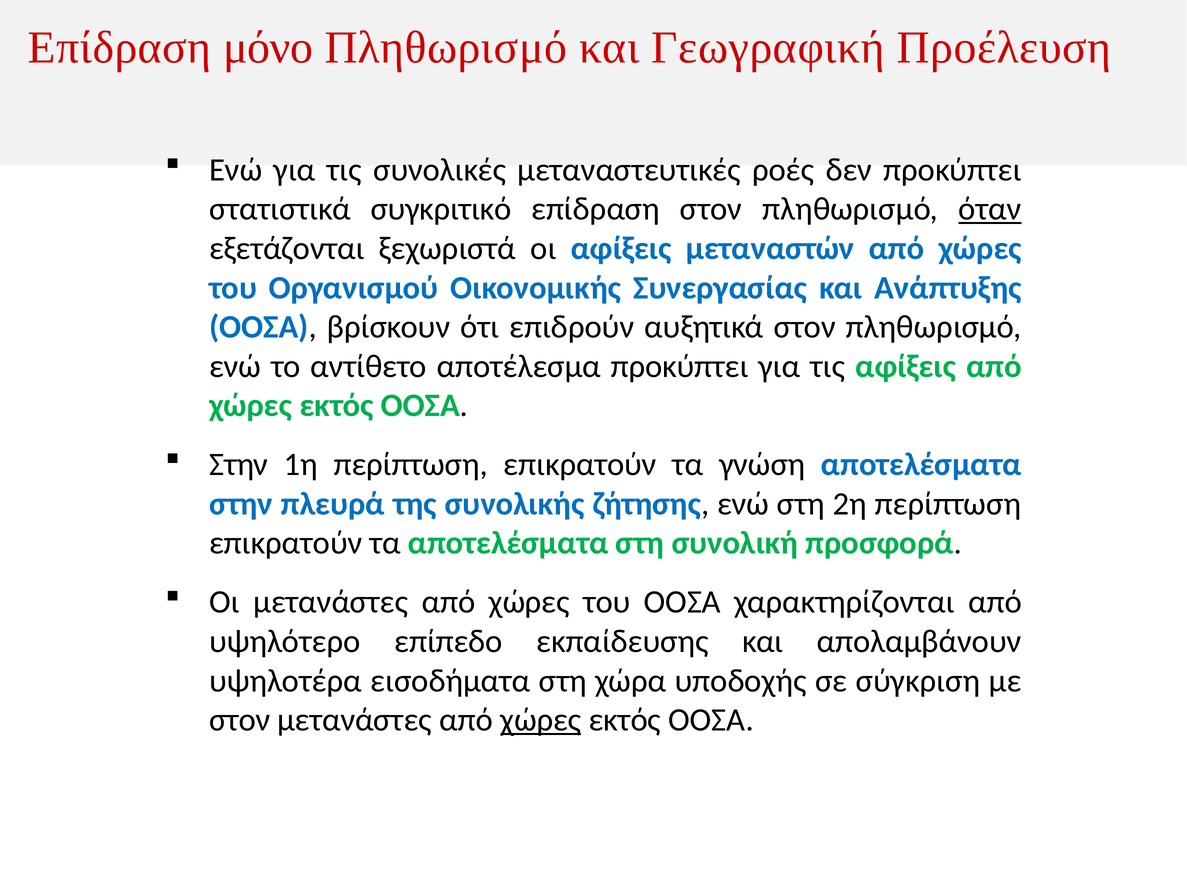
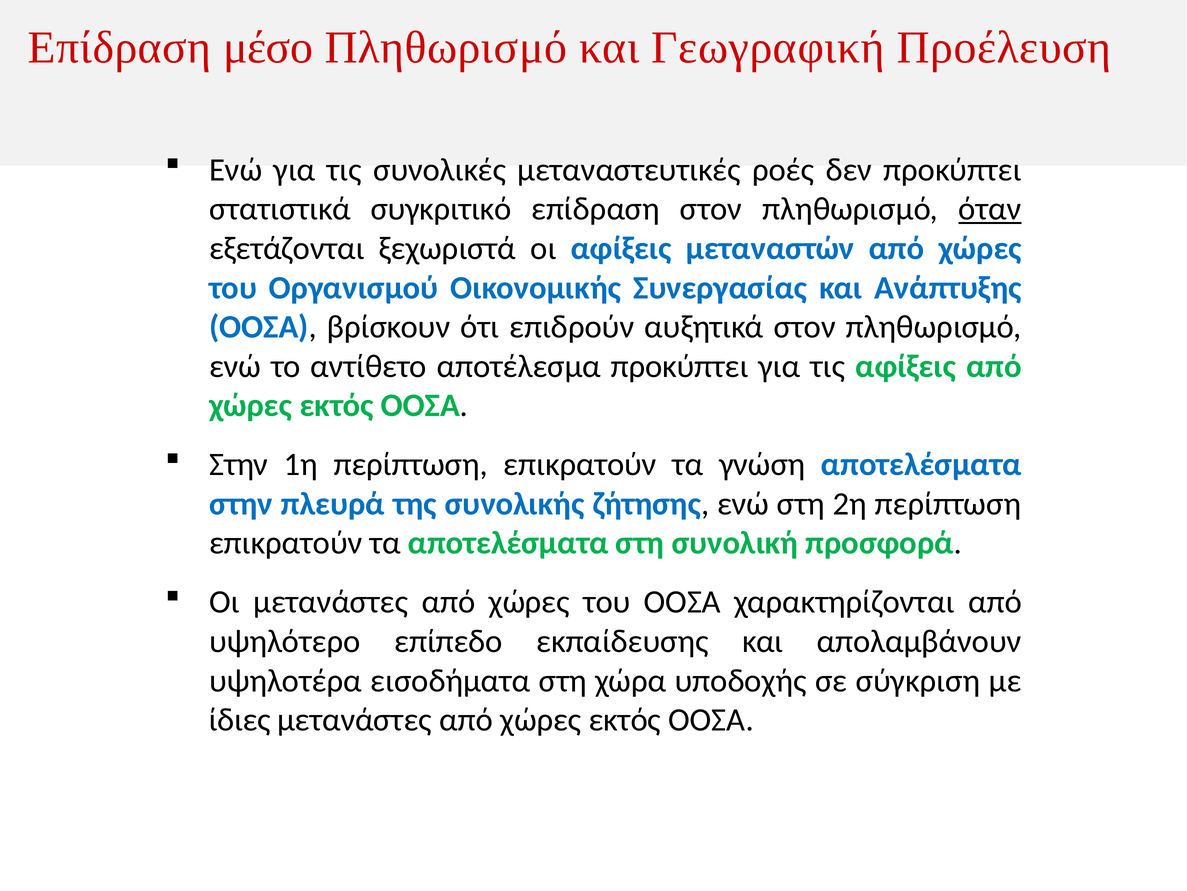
μόνο: μόνο -> μέσο (268, 48)
στον: στον -> ίδιες (240, 720)
χώρες underline: present -> none (541, 720)
